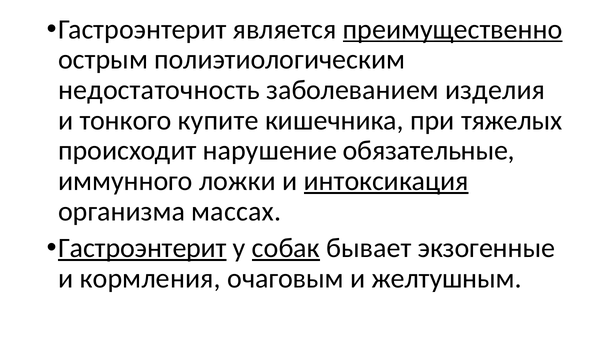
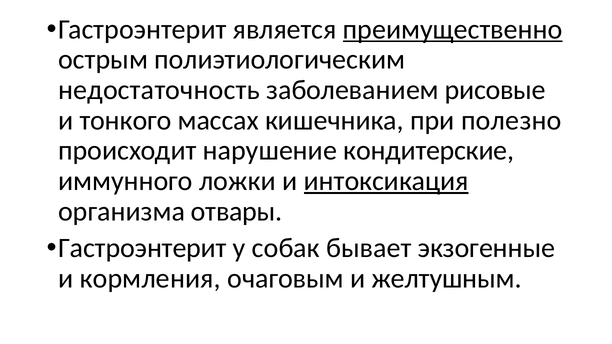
изделия: изделия -> рисовые (495, 90)
купите: купите -> массах (218, 120)
тяжелых: тяжелых -> полезно (511, 120)
обязательные: обязательные -> кондитерские (429, 151)
массах: массах -> отвары (237, 211)
Гастроэнтерит underline: present -> none (142, 248)
собак underline: present -> none (286, 248)
